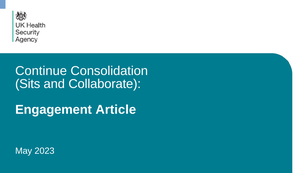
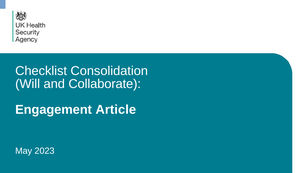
Continue: Continue -> Checklist (41, 71)
Sits: Sits -> Will (28, 84)
